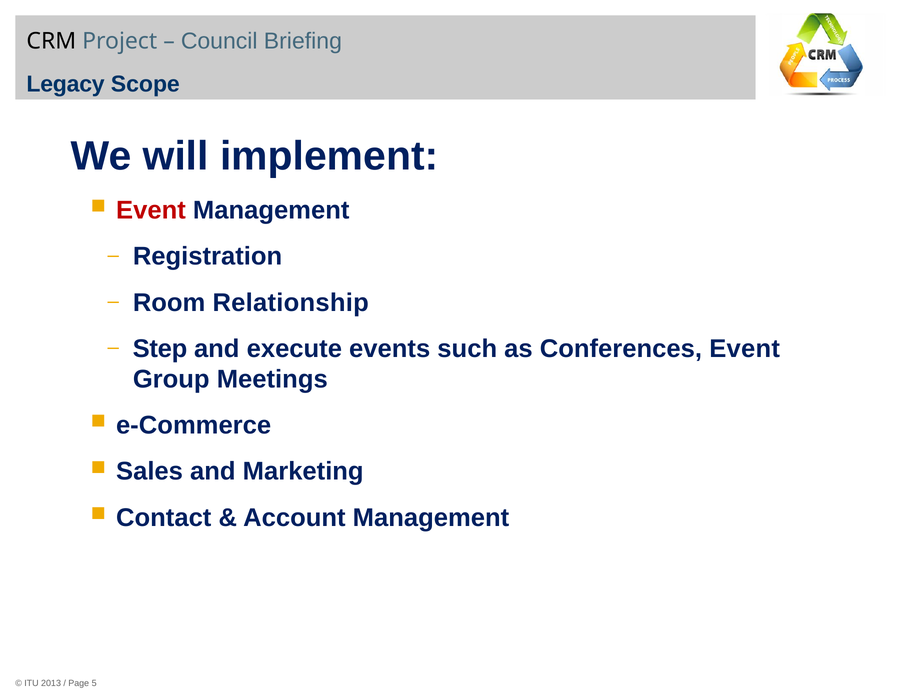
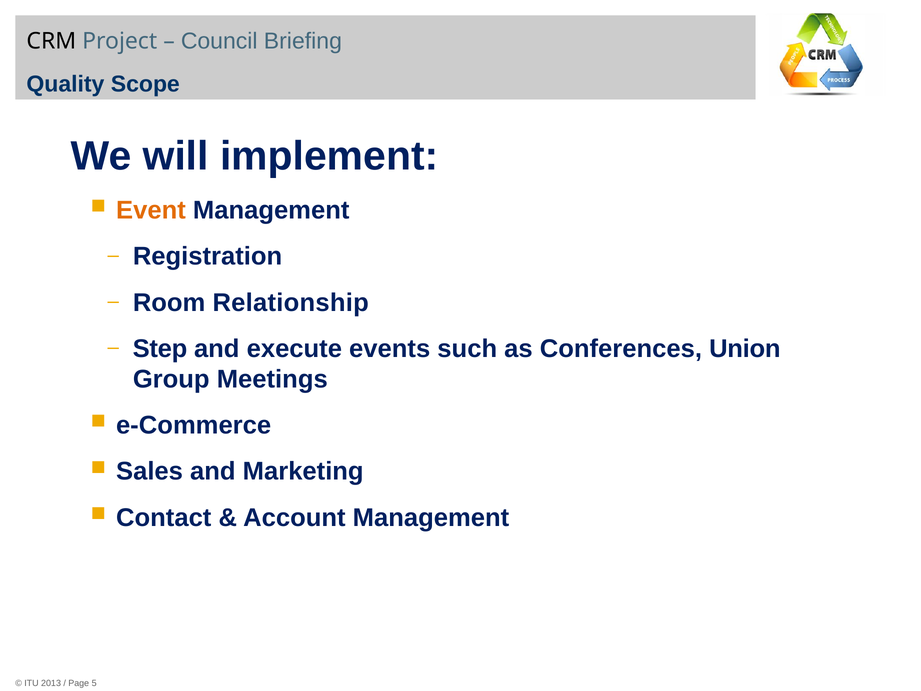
Legacy: Legacy -> Quality (65, 84)
Event colour: red -> orange (151, 210)
Conferences Event: Event -> Union (745, 349)
